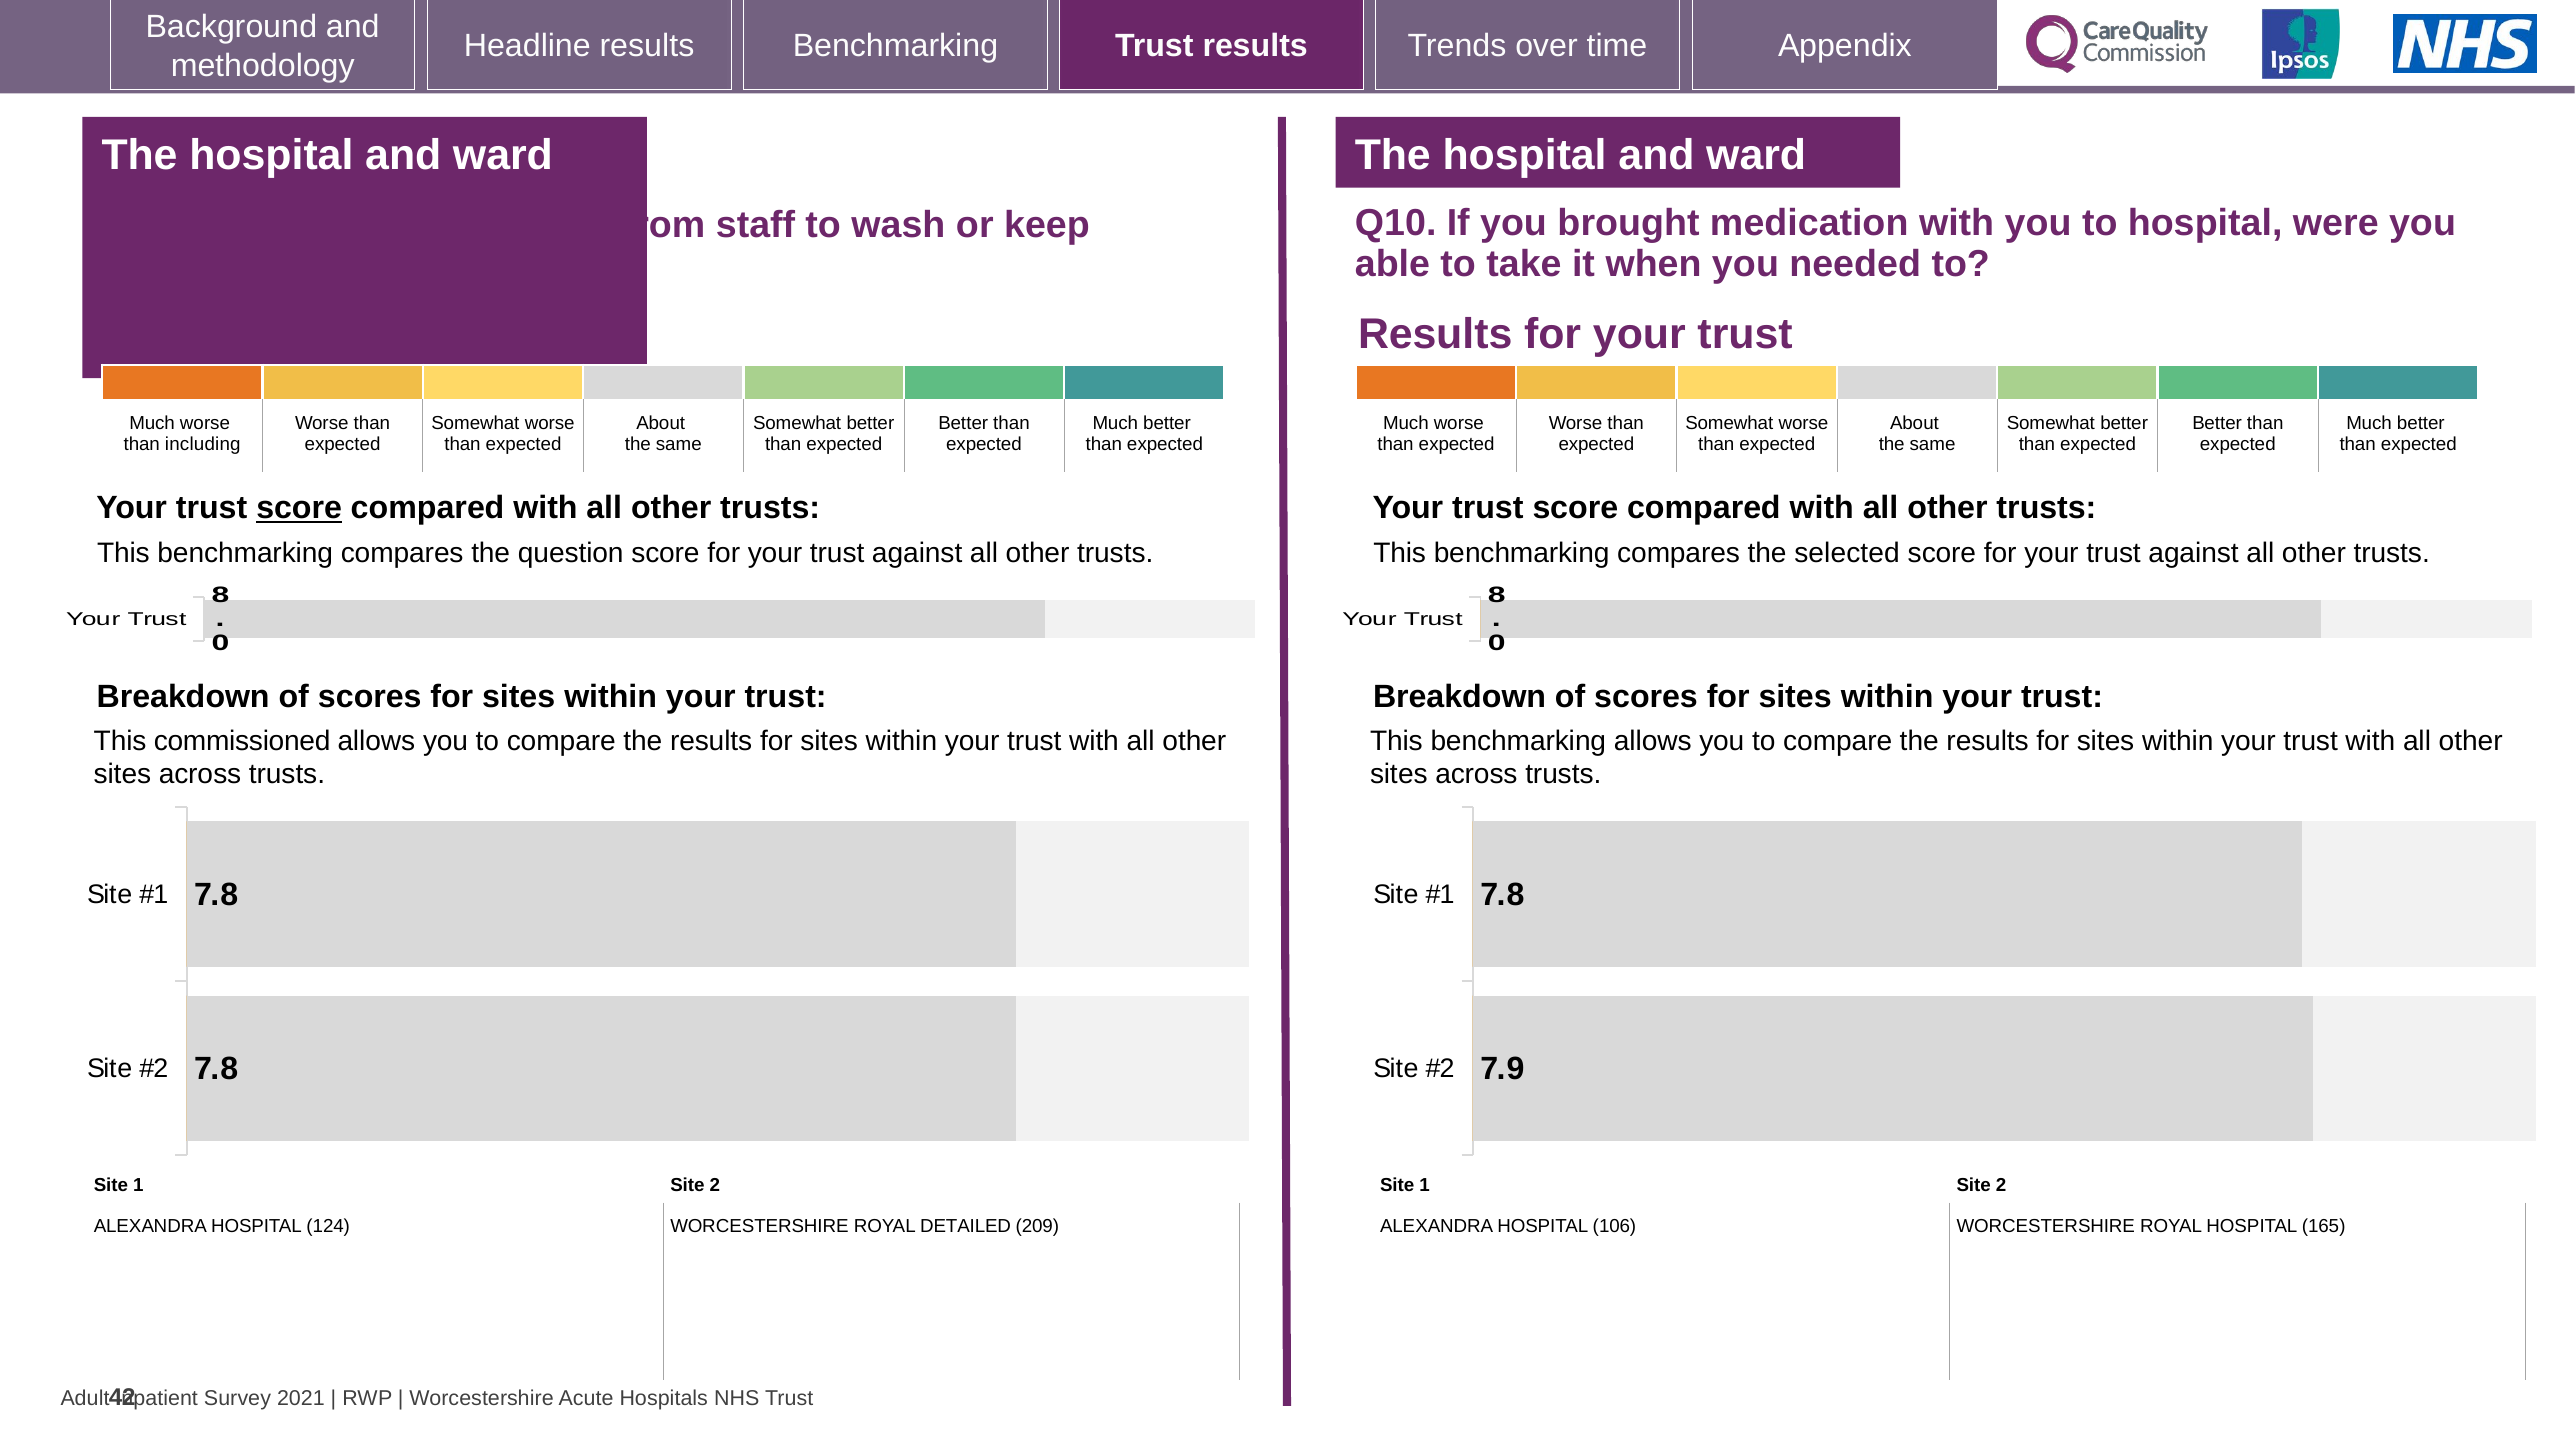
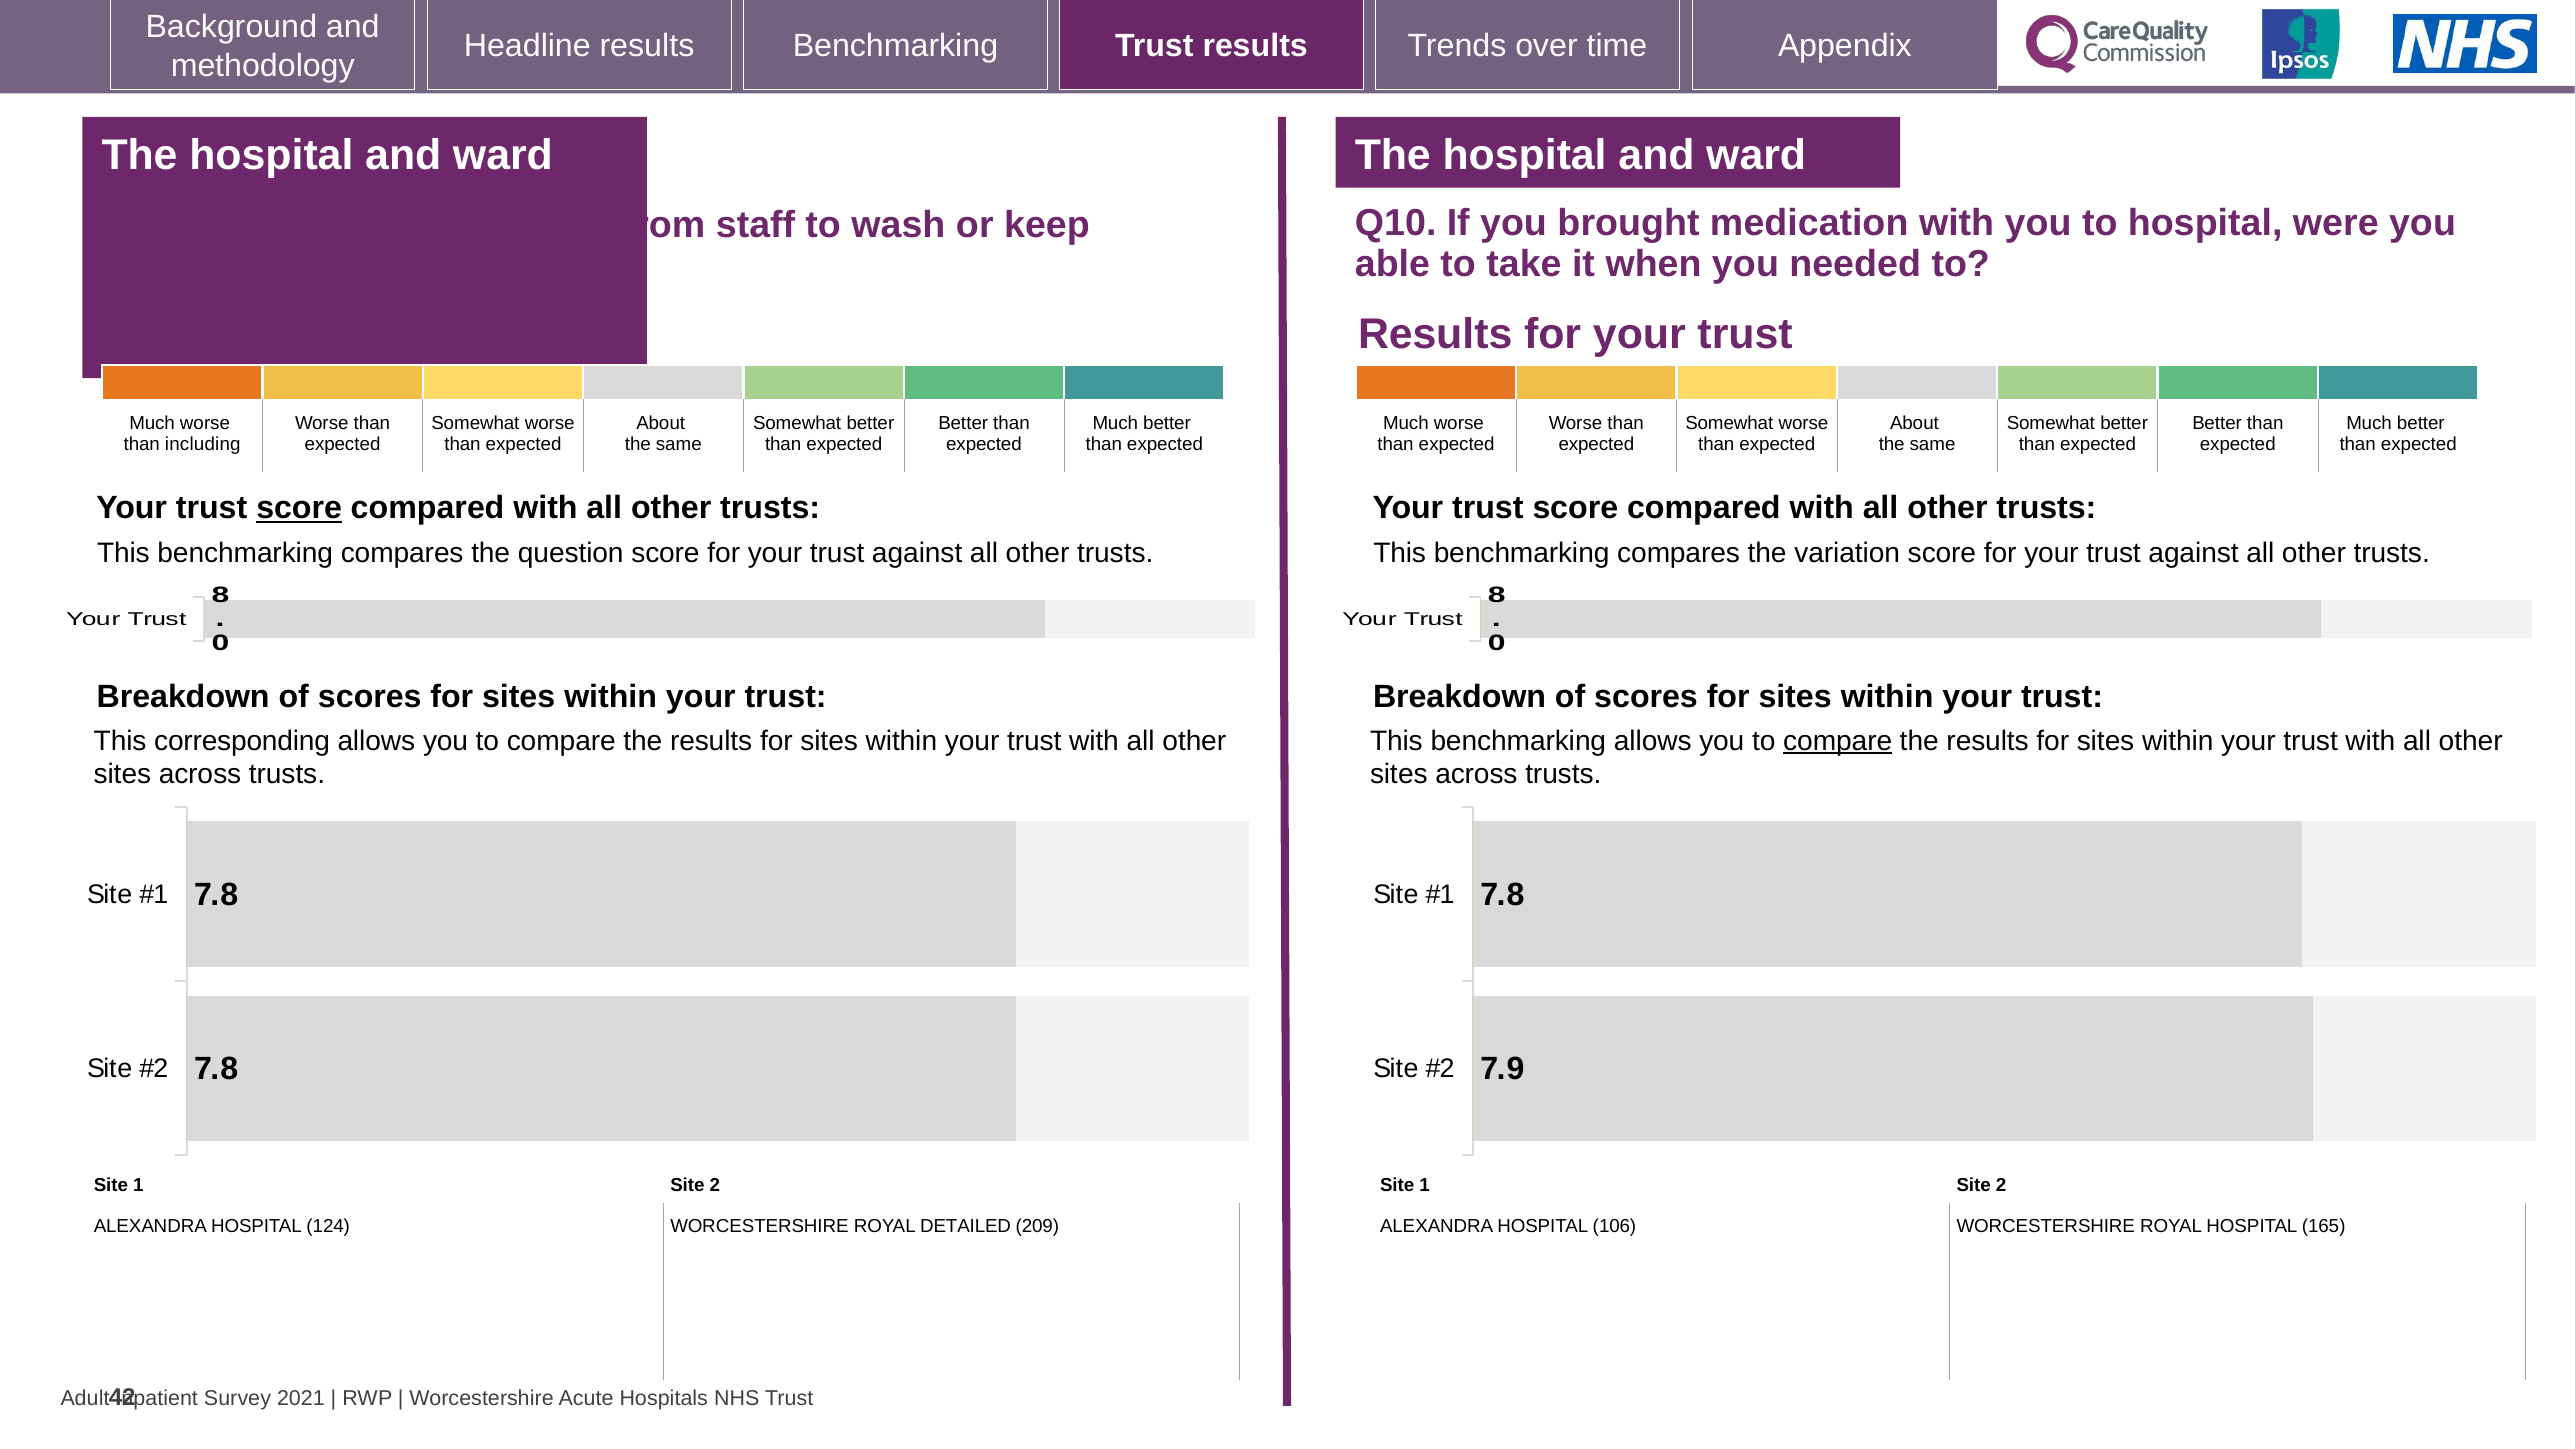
selected: selected -> variation (1847, 553)
commissioned: commissioned -> corresponding (242, 741)
compare underline: none -> present (1838, 741)
